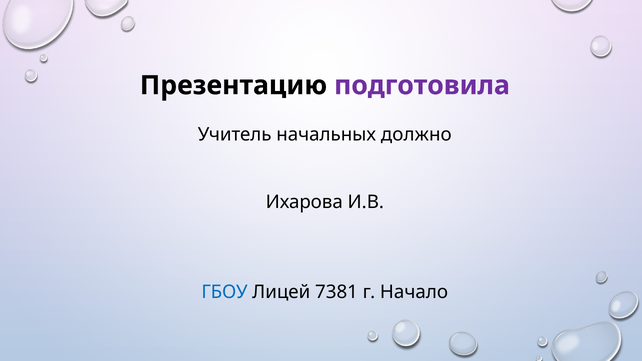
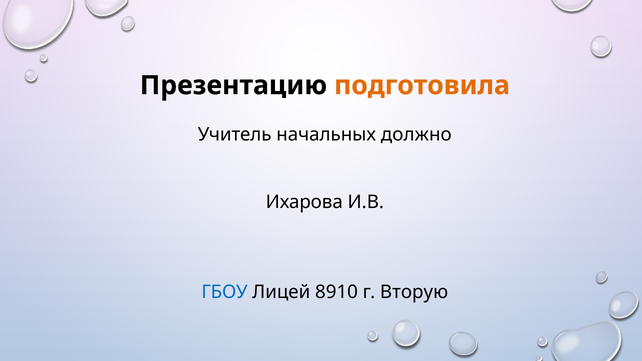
подготовила colour: purple -> orange (422, 85)
7381: 7381 -> 8910 (337, 292)
Начало: Начало -> Вторую (414, 292)
